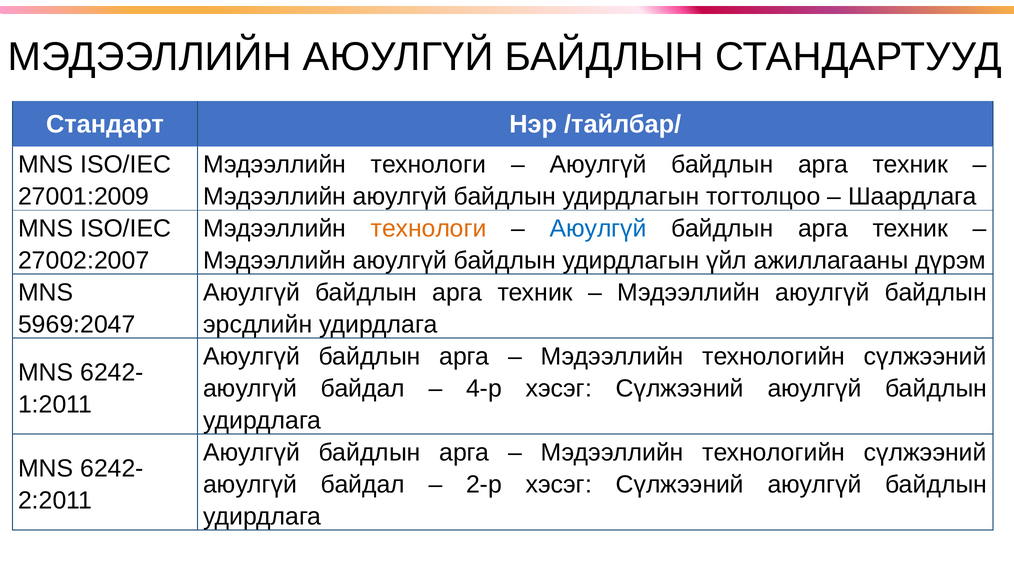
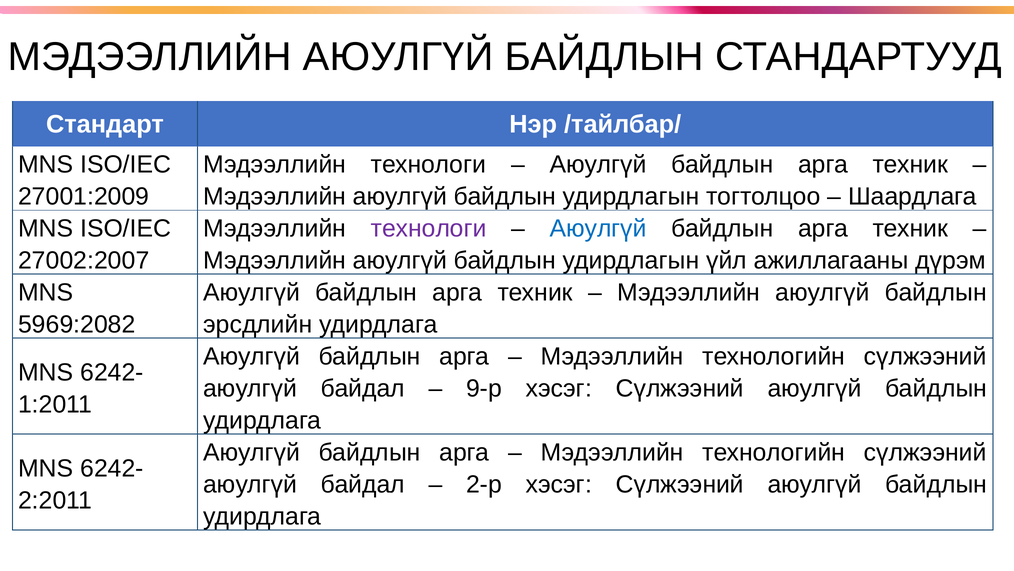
технологи colour: orange -> purple (429, 228)
5969:2047: 5969:2047 -> 5969:2082 (77, 324)
4-р: 4-р -> 9-р (484, 388)
